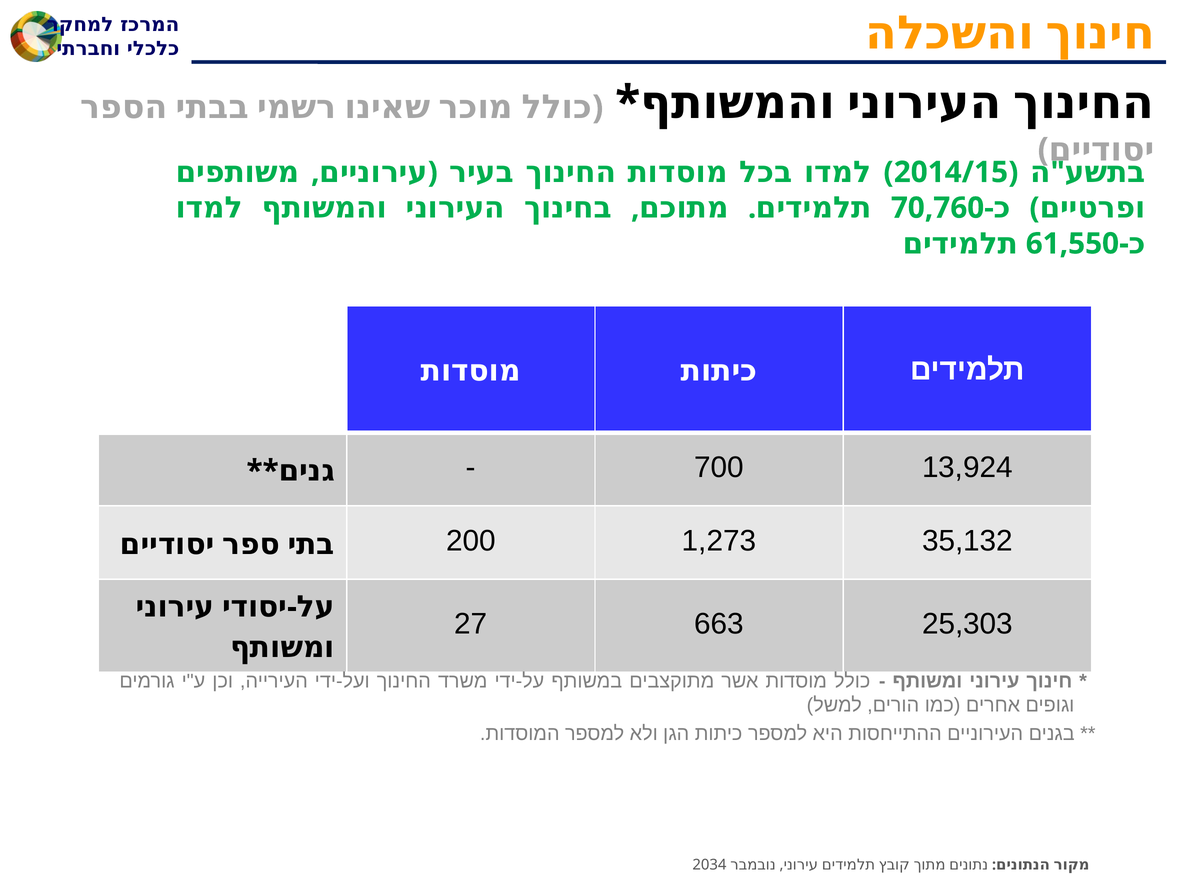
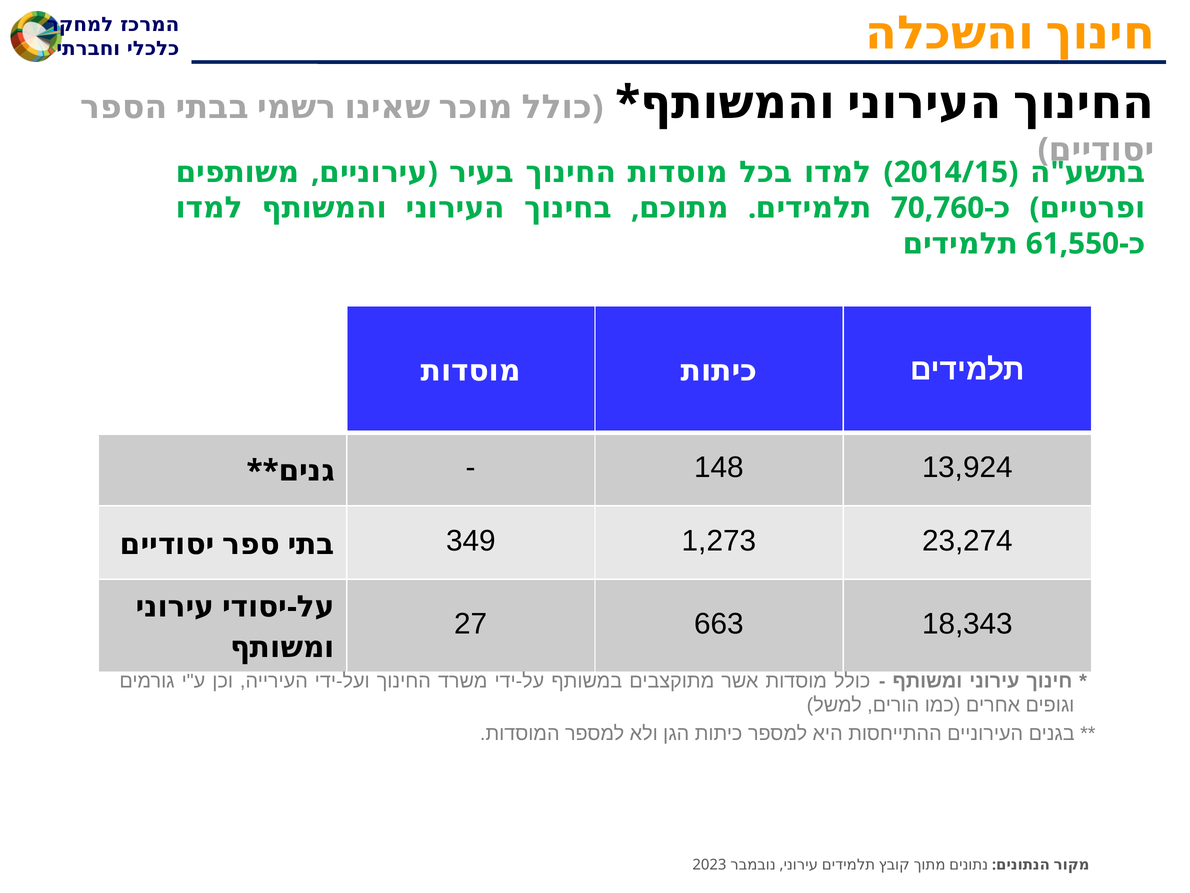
700: 700 -> 148 (719, 467)
200: 200 -> 349 (471, 540)
35,132: 35,132 -> 23,274 (967, 540)
25,303: 25,303 -> 18,343 (967, 624)
2034: 2034 -> 2023 (709, 864)
